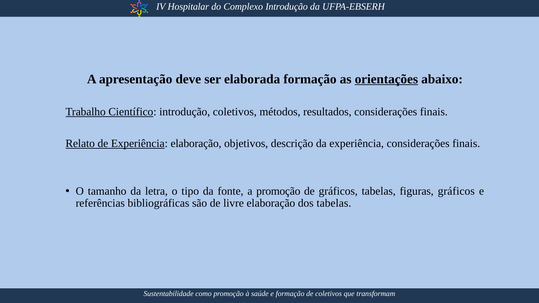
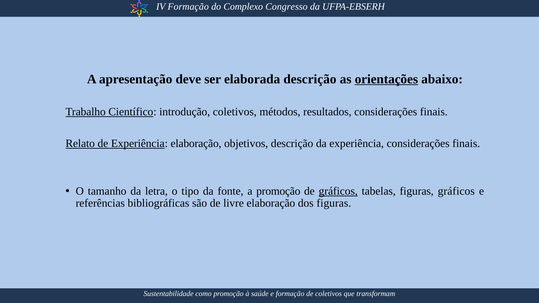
IV Hospitalar: Hospitalar -> Formação (188, 7)
Complexo Introdução: Introdução -> Congresso (287, 7)
elaborada formação: formação -> descrição (310, 79)
gráficos underline: none -> present (338, 191)
dos tabelas: tabelas -> figuras (334, 203)
